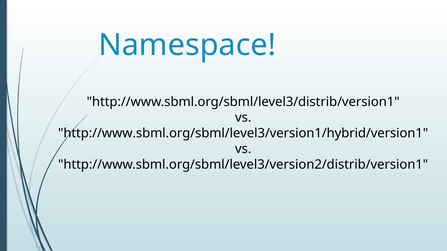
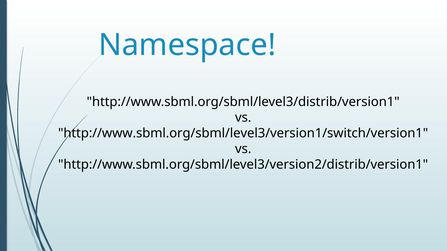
http://www.sbml.org/sbml/level3/version1/hybrid/version1: http://www.sbml.org/sbml/level3/version1/hybrid/version1 -> http://www.sbml.org/sbml/level3/version1/switch/version1 (243, 133)
